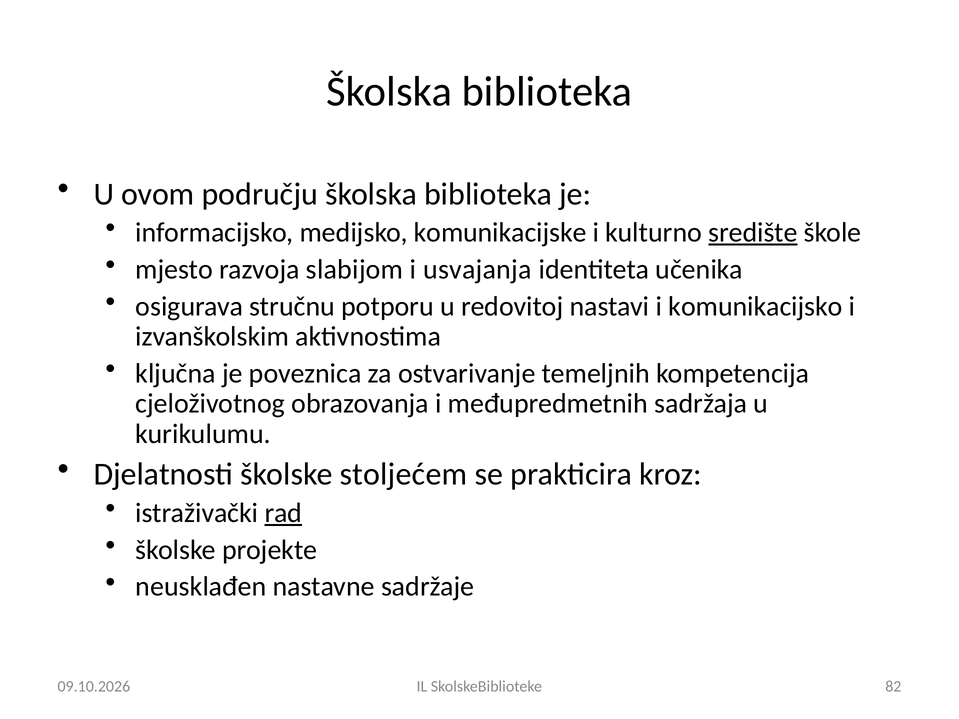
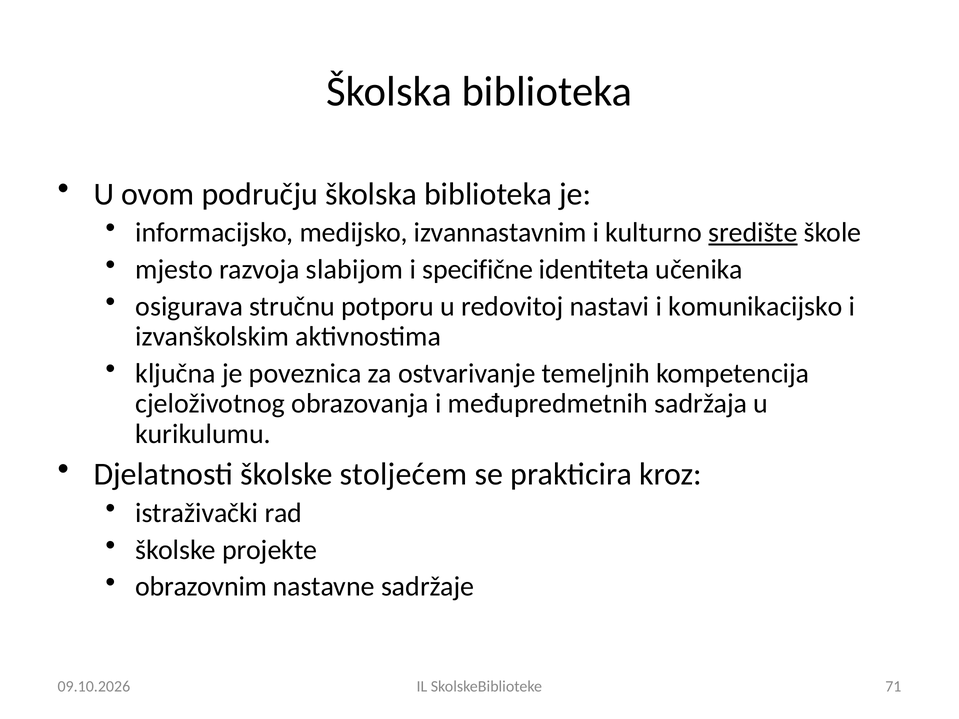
komunikacijske: komunikacijske -> izvannastavnim (500, 233)
usvajanja: usvajanja -> specifične (478, 270)
rad underline: present -> none (283, 513)
neusklađen: neusklađen -> obrazovnim (201, 587)
82: 82 -> 71 (893, 687)
